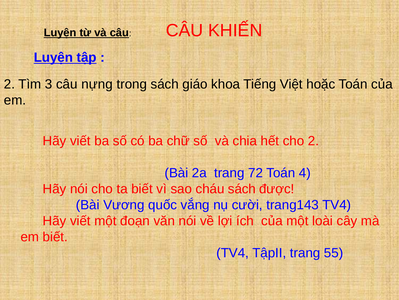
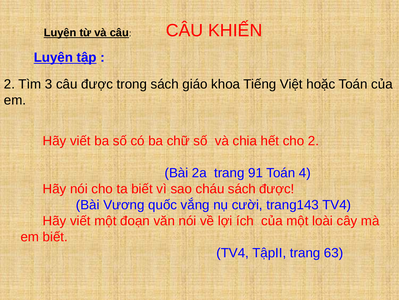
câu nựng: nựng -> được (97, 84)
72: 72 -> 91 (256, 172)
55: 55 -> 63 (334, 252)
